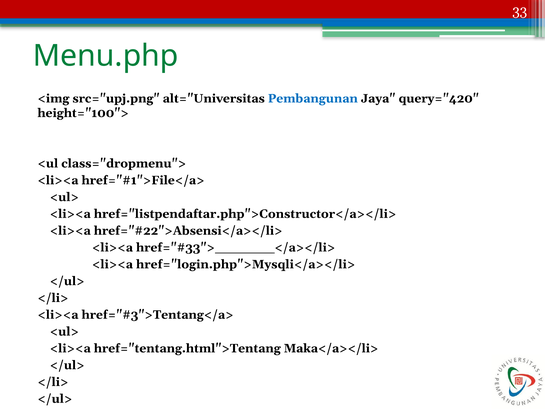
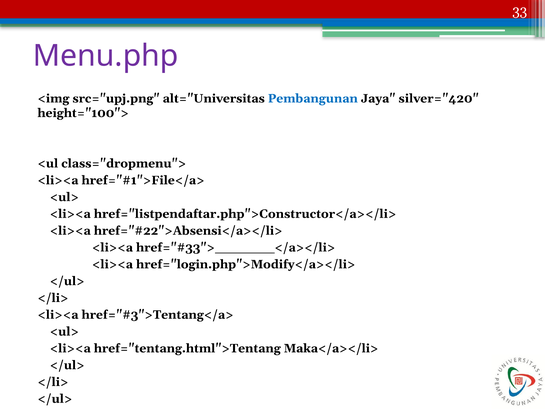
Menu.php colour: green -> purple (106, 56)
query="420: query="420 -> silver="420 (439, 98)
href="login.php">Mysqli</a></li>: href="login.php">Mysqli</a></li> -> href="login.php">Modify</a></li> (246, 264)
